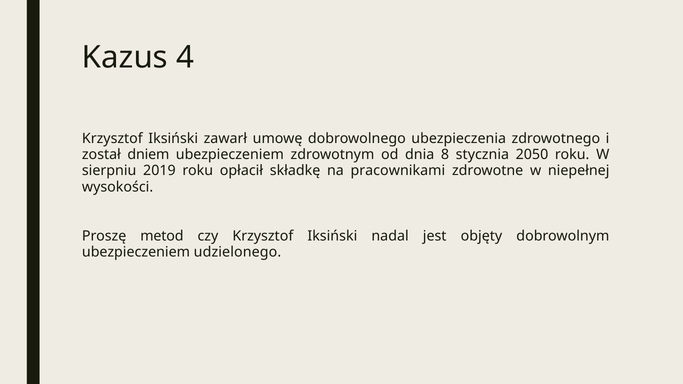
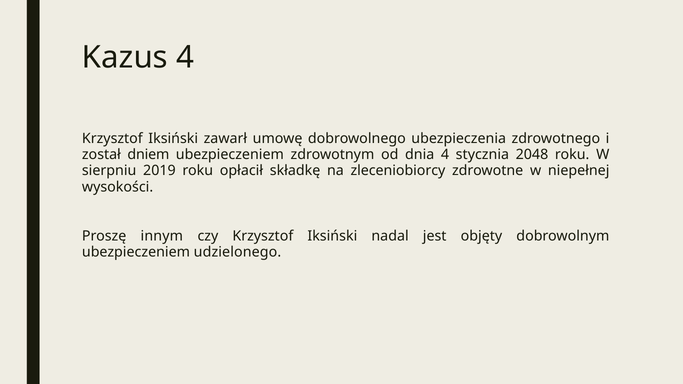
dnia 8: 8 -> 4 (445, 155)
2050: 2050 -> 2048 (532, 155)
pracownikami: pracownikami -> zleceniobiorcy (398, 171)
metod: metod -> innym (162, 236)
